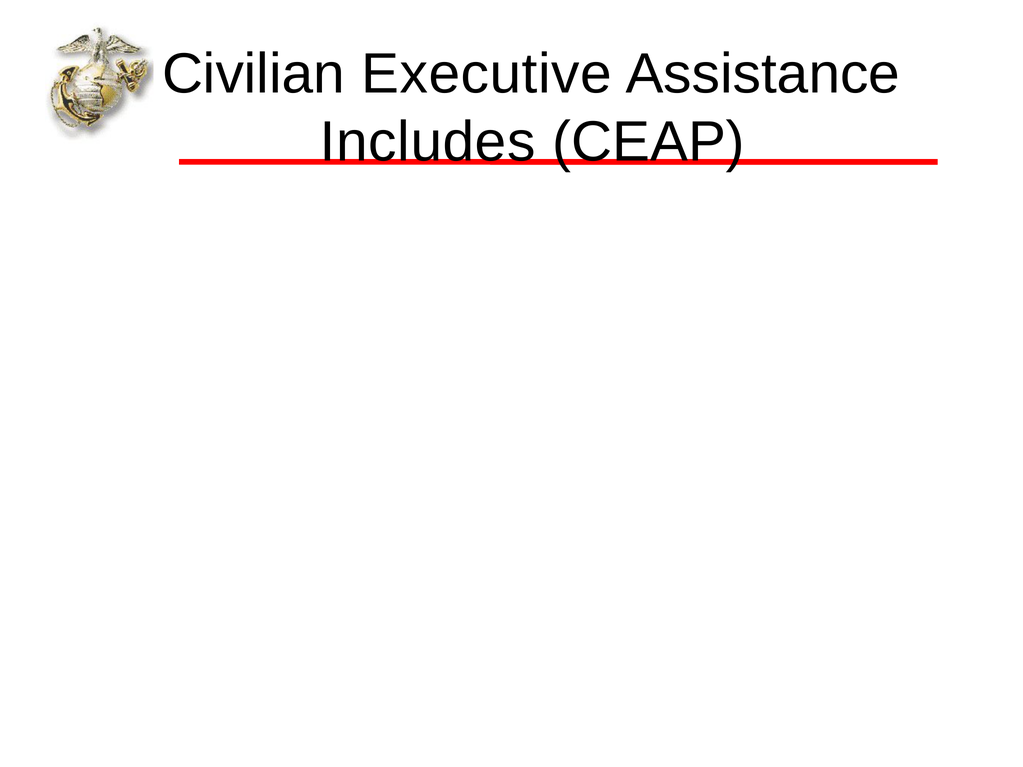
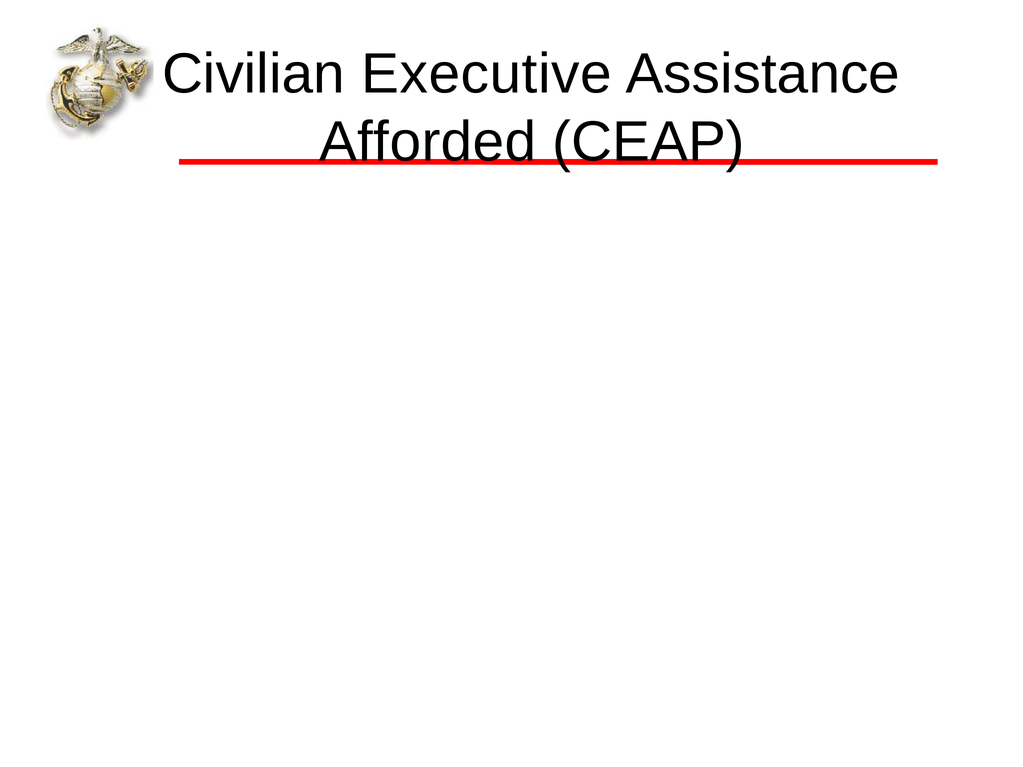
Includes: Includes -> Afforded (428, 142)
